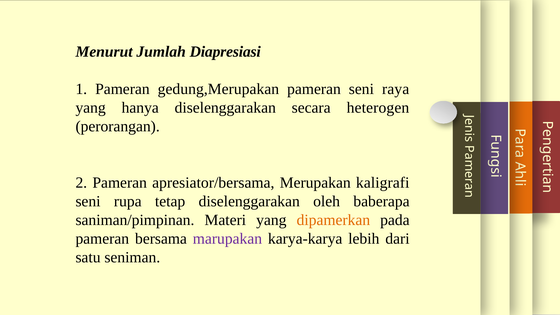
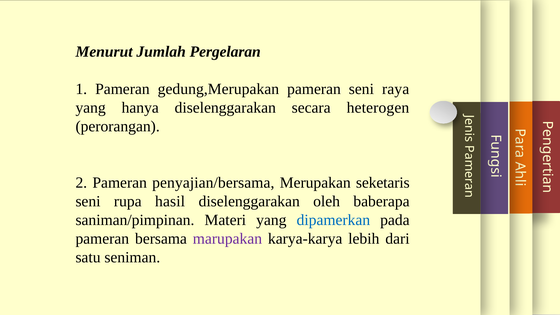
Diapresiasi: Diapresiasi -> Pergelaran (225, 52)
apresiator/bersama: apresiator/bersama -> penyajian/bersama (213, 183)
kaligrafi: kaligrafi -> seketaris (383, 183)
tetap: tetap -> hasil (170, 201)
dipamerkan colour: orange -> blue (333, 220)
